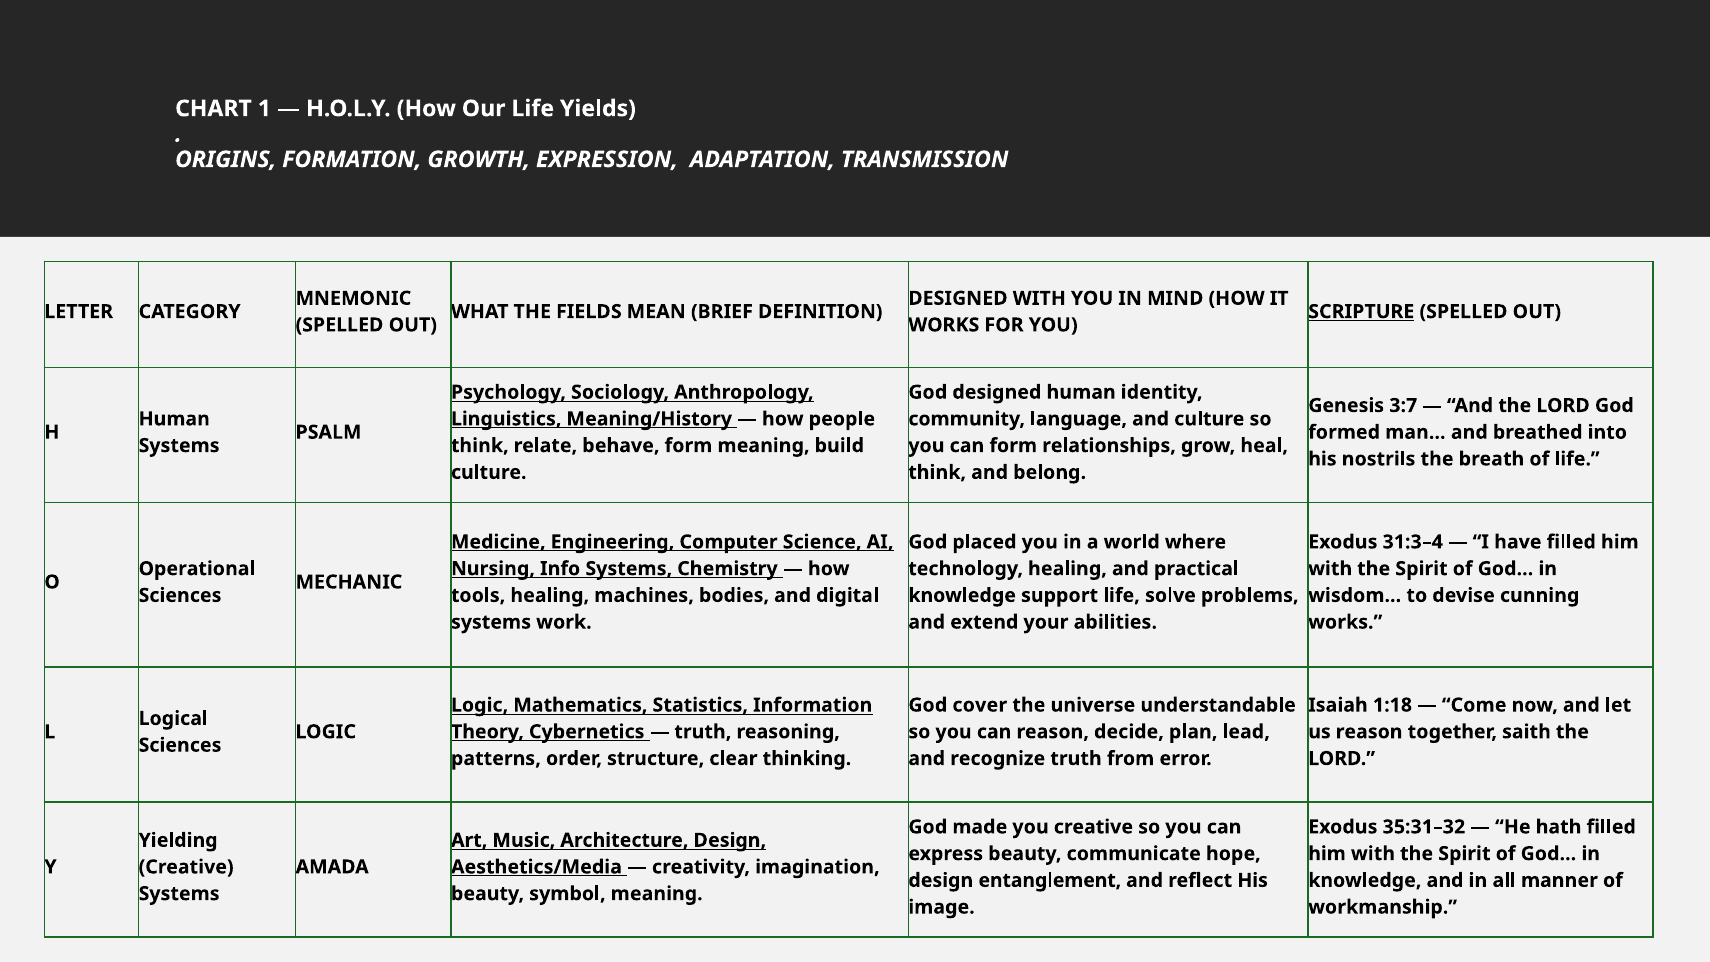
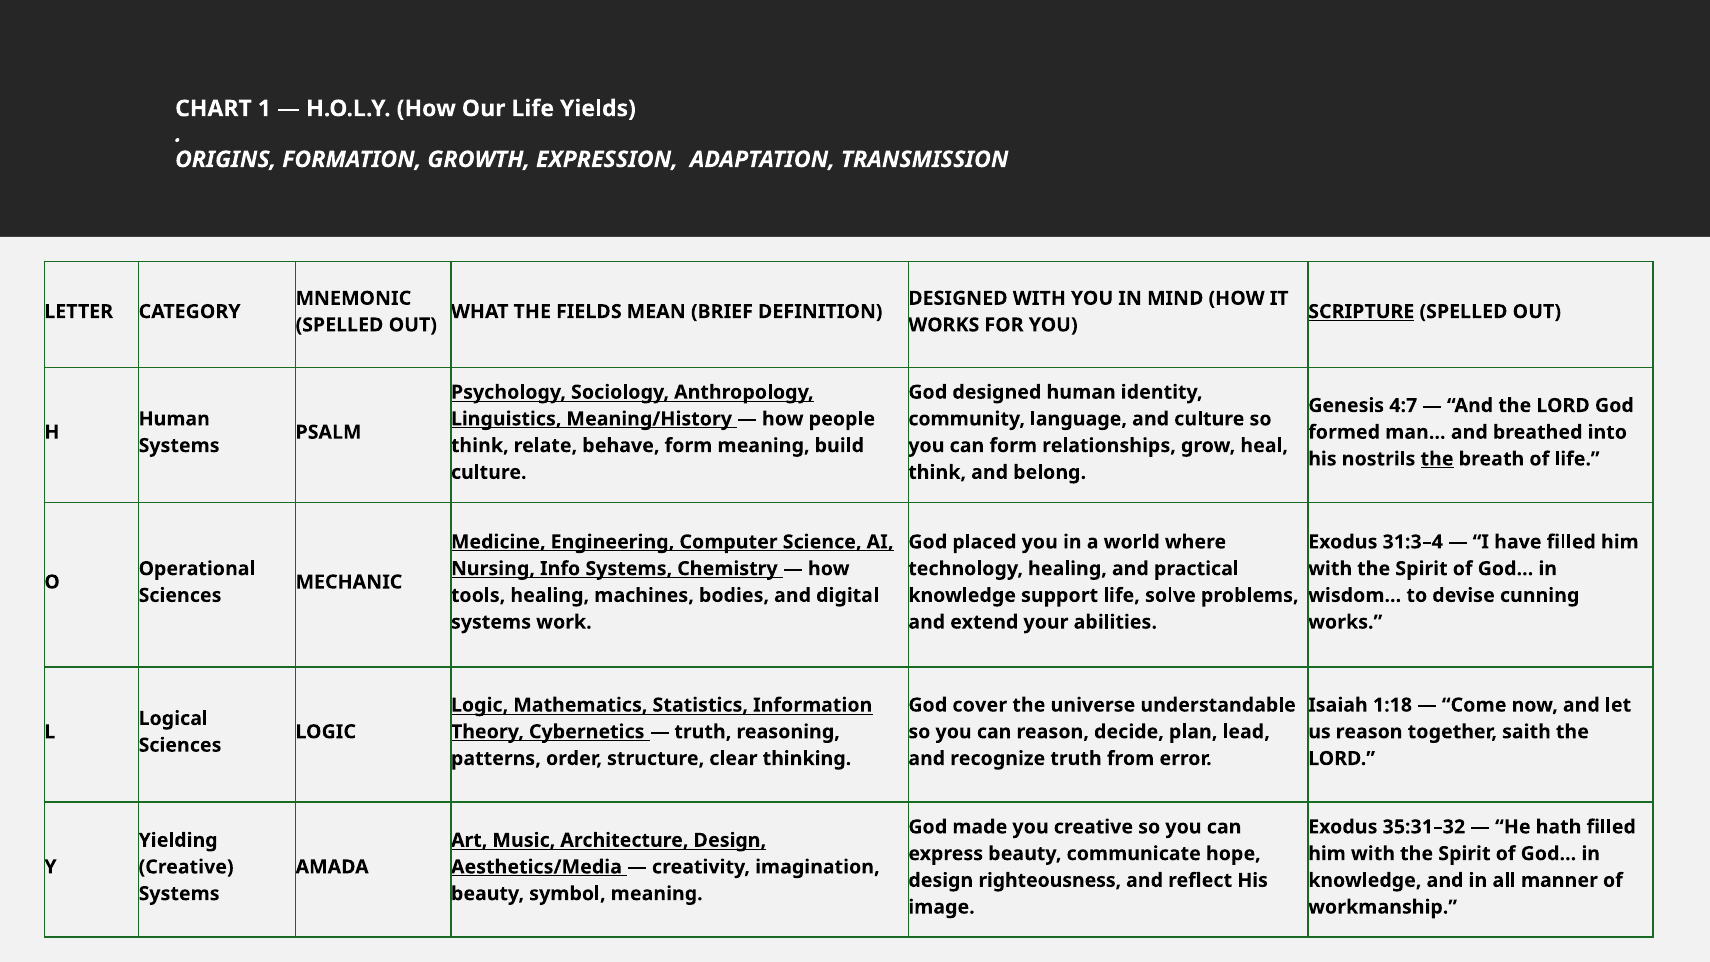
3:7: 3:7 -> 4:7 (1403, 405)
the underline: none -> present (1437, 459)
entanglement: entanglement -> righteousness (1050, 880)
